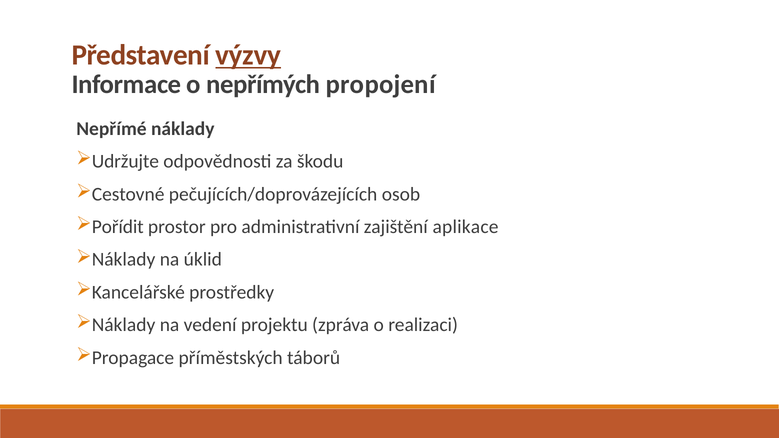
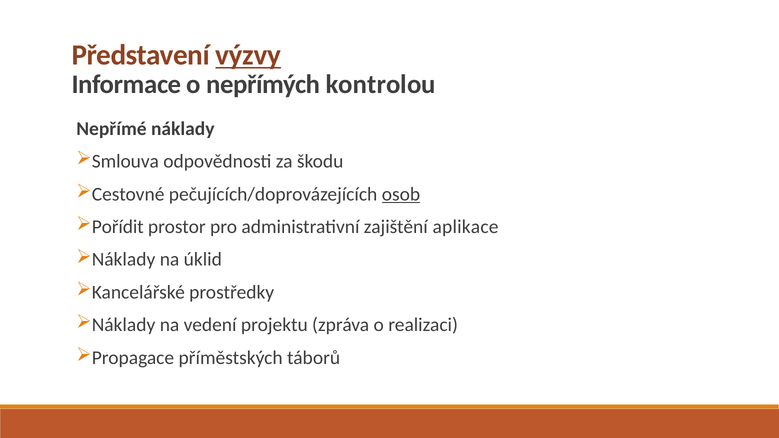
propojení: propojení -> kontrolou (381, 84)
Udržujte: Udržujte -> Smlouva (125, 161)
osob underline: none -> present (401, 194)
